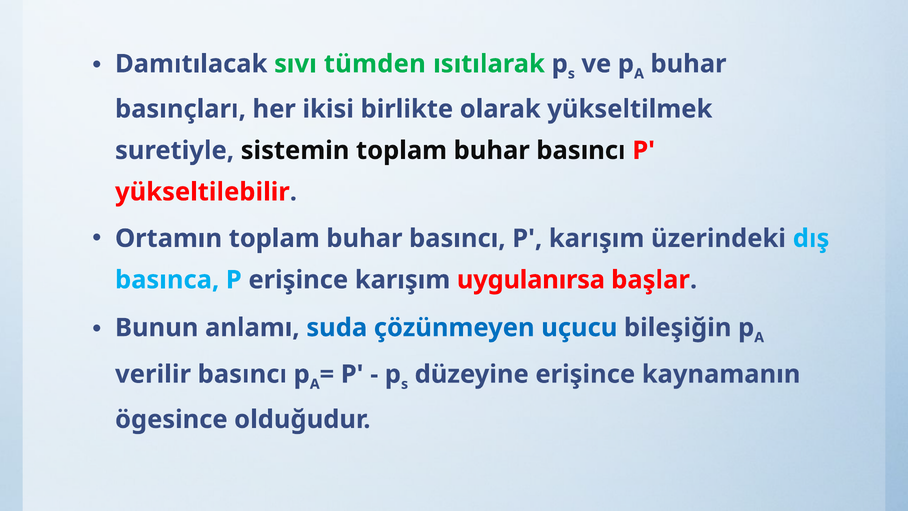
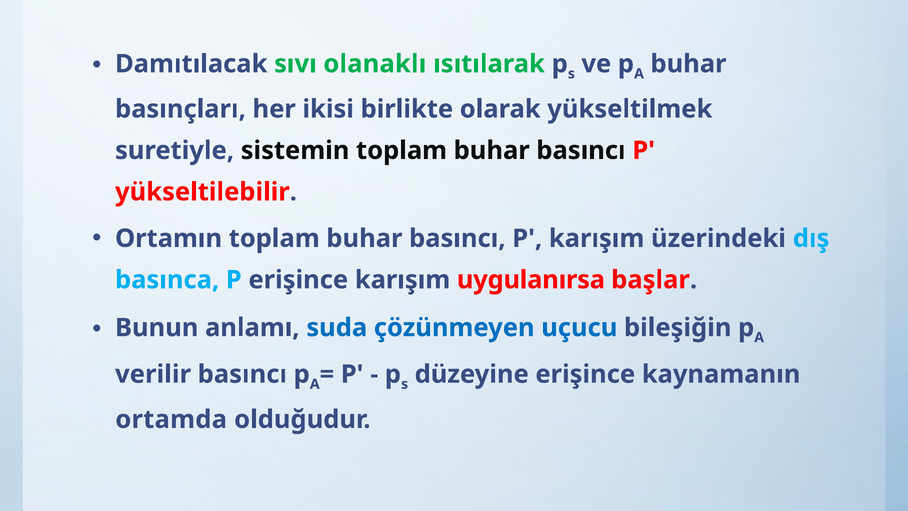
tümden: tümden -> olanaklı (375, 64)
ögesince: ögesince -> ortamda (171, 419)
